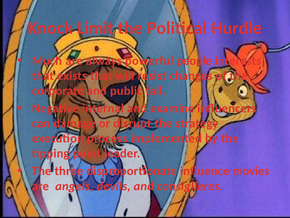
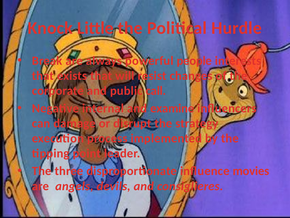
Limit: Limit -> Little (95, 28)
Much: Much -> Break (47, 61)
fall: fall -> call (156, 91)
